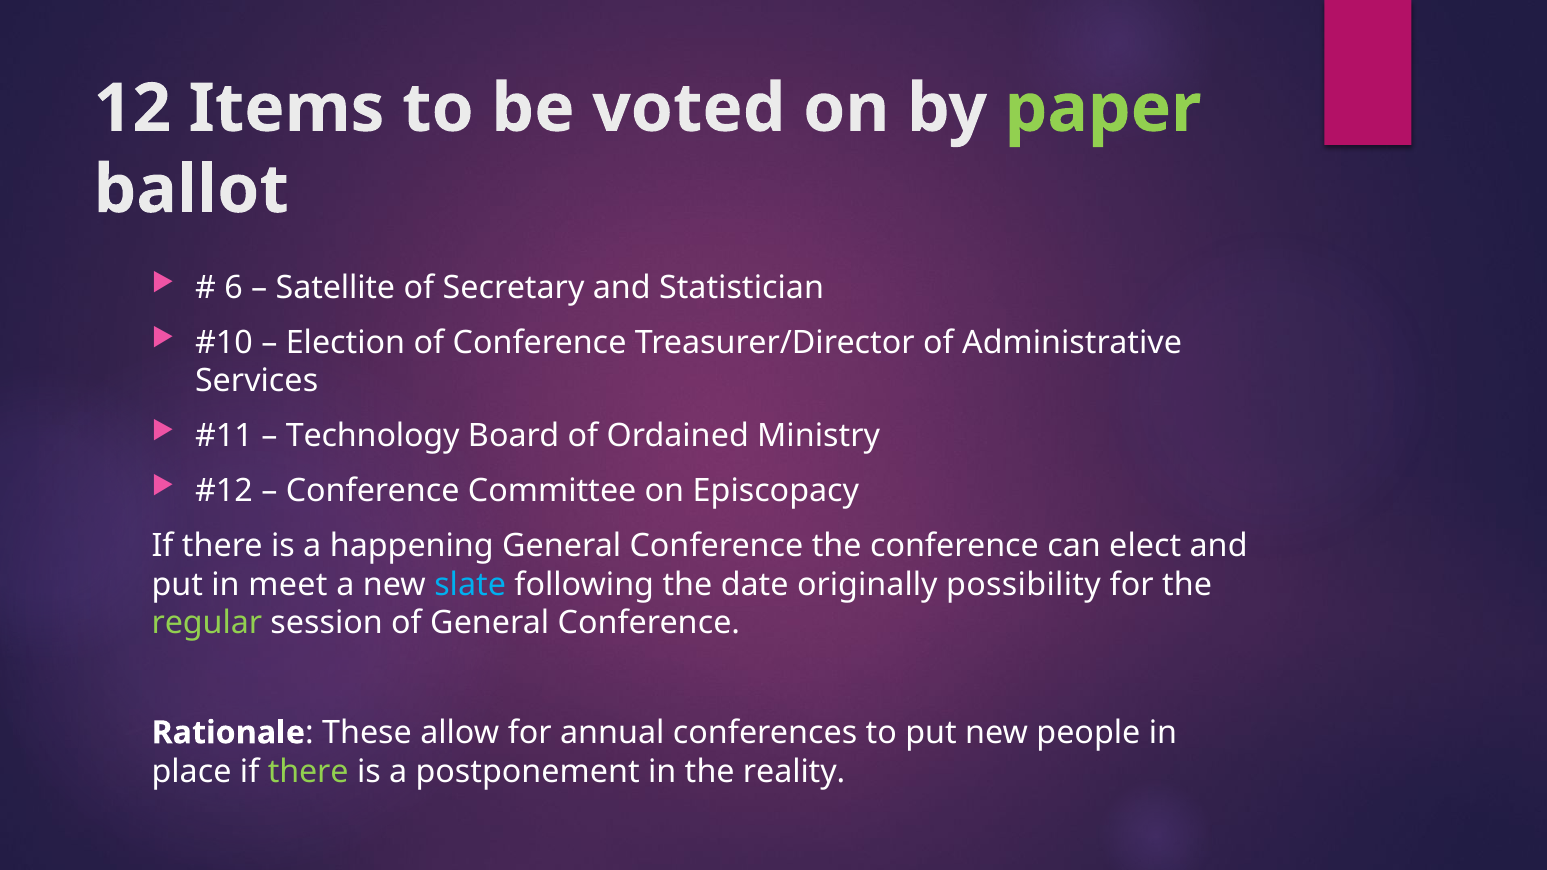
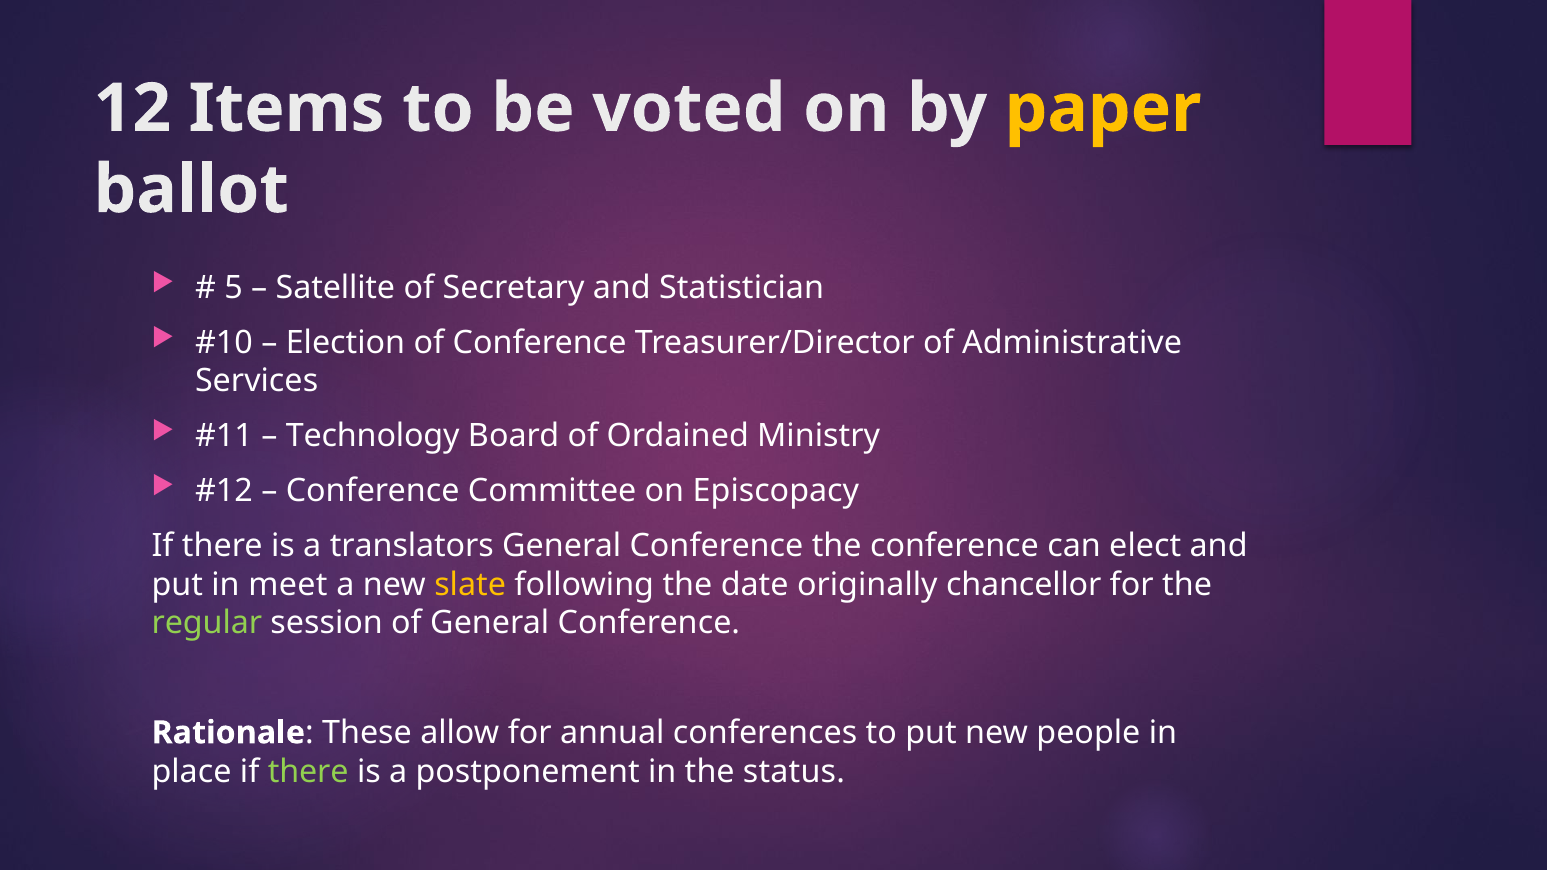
paper colour: light green -> yellow (1103, 109)
6: 6 -> 5 (234, 288)
happening: happening -> translators (412, 546)
slate colour: light blue -> yellow (470, 585)
possibility: possibility -> chancellor (1024, 585)
reality: reality -> status (794, 772)
